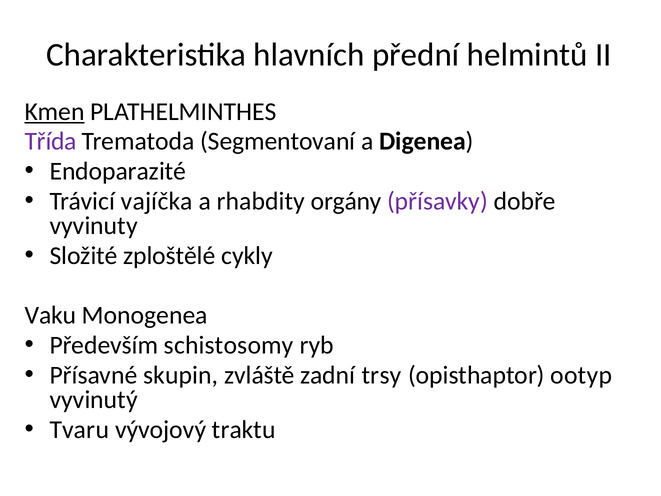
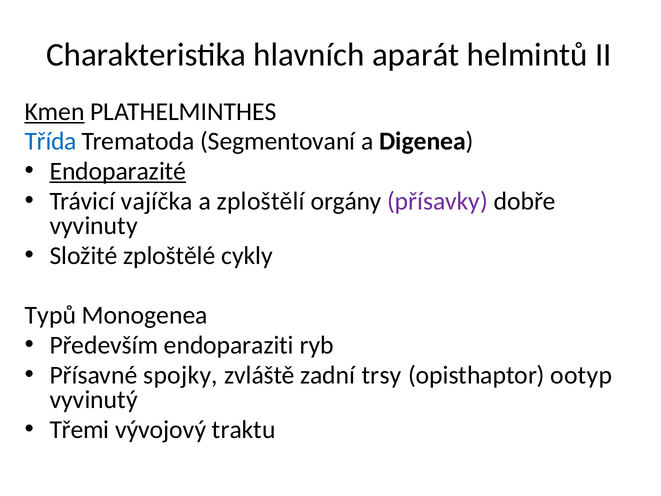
přední: přední -> aparát (416, 55)
Třída colour: purple -> blue (51, 141)
Endoparazité underline: none -> present (118, 171)
rhabdity: rhabdity -> zploštělí (261, 201)
Vaku: Vaku -> Typů (50, 315)
schistosomy: schistosomy -> endoparaziti (229, 345)
skupin: skupin -> spojky (181, 375)
Tvaru: Tvaru -> Třemi (79, 430)
